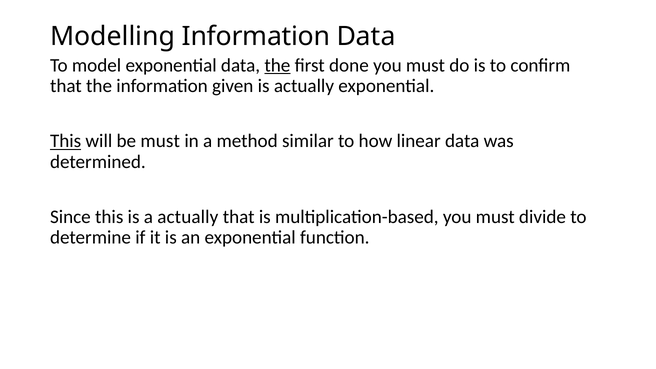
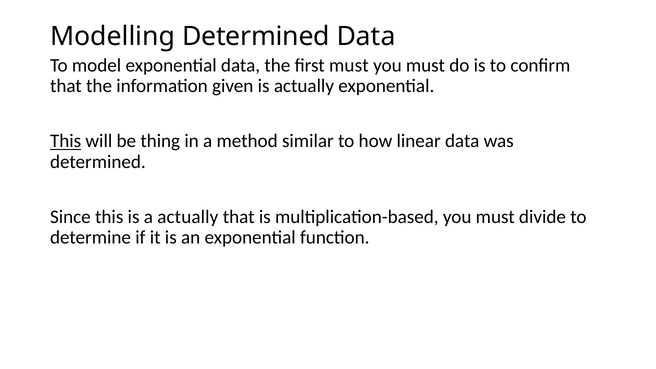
Modelling Information: Information -> Determined (256, 36)
the underline: present -> none (277, 65)
first done: done -> must (349, 65)
be must: must -> thing (160, 141)
